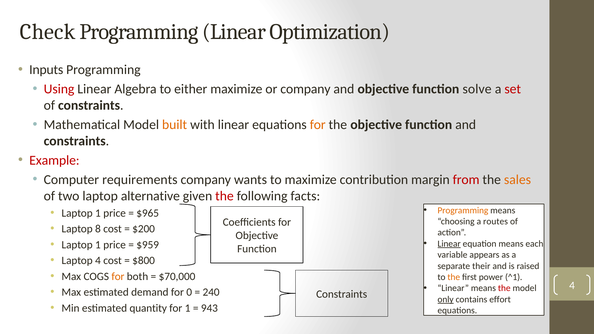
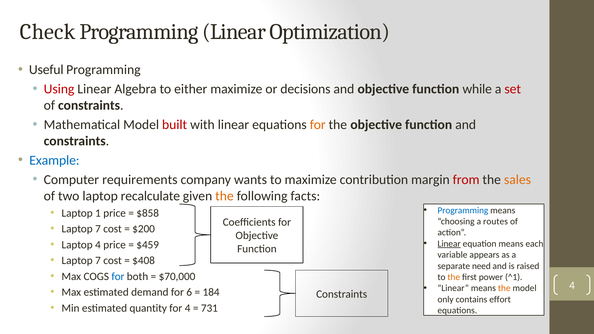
Inputs: Inputs -> Useful (46, 70)
or company: company -> decisions (305, 89)
solve: solve -> while (477, 89)
built colour: orange -> red (175, 125)
Example colour: red -> blue (54, 160)
alternative: alternative -> recalculate (150, 196)
the colour: red -> orange (224, 196)
Programming colour: orange -> blue (463, 210)
$965: $965 -> $858 (148, 213)
8: 8 -> 7 (98, 229)
1: 1 -> 4 (98, 245)
$959: $959 -> $459 (148, 245)
4: 4 -> 7 (98, 261)
$800: $800 -> $408 (144, 261)
their: their -> need (481, 266)
for colour: orange -> blue (118, 276)
the colour: red -> orange (504, 288)
0: 0 -> 6 (189, 292)
240: 240 -> 184 (211, 292)
only underline: present -> none (446, 299)
for 1: 1 -> 4 (188, 308)
943: 943 -> 731 (209, 308)
